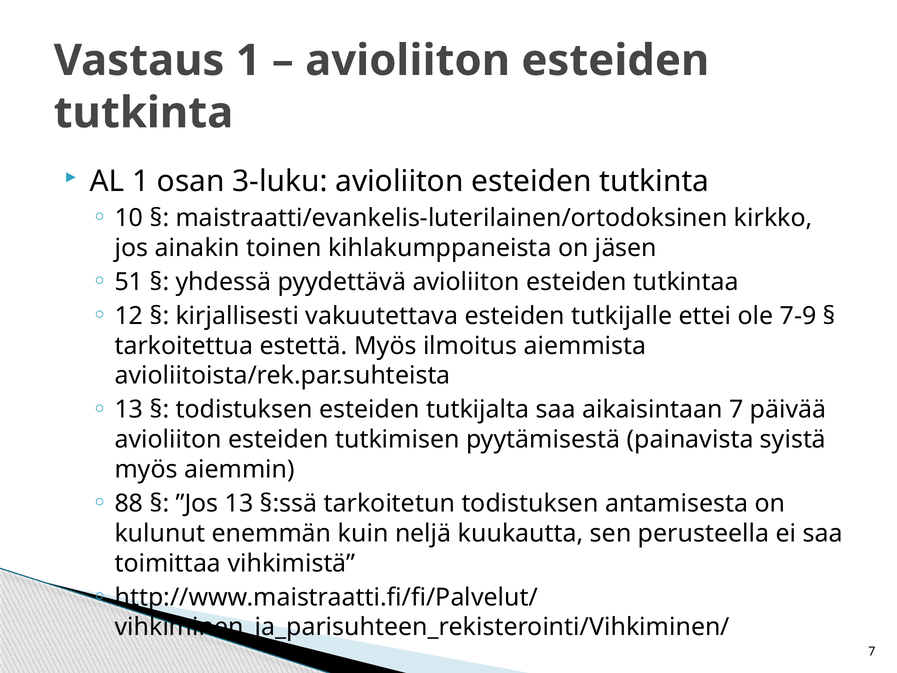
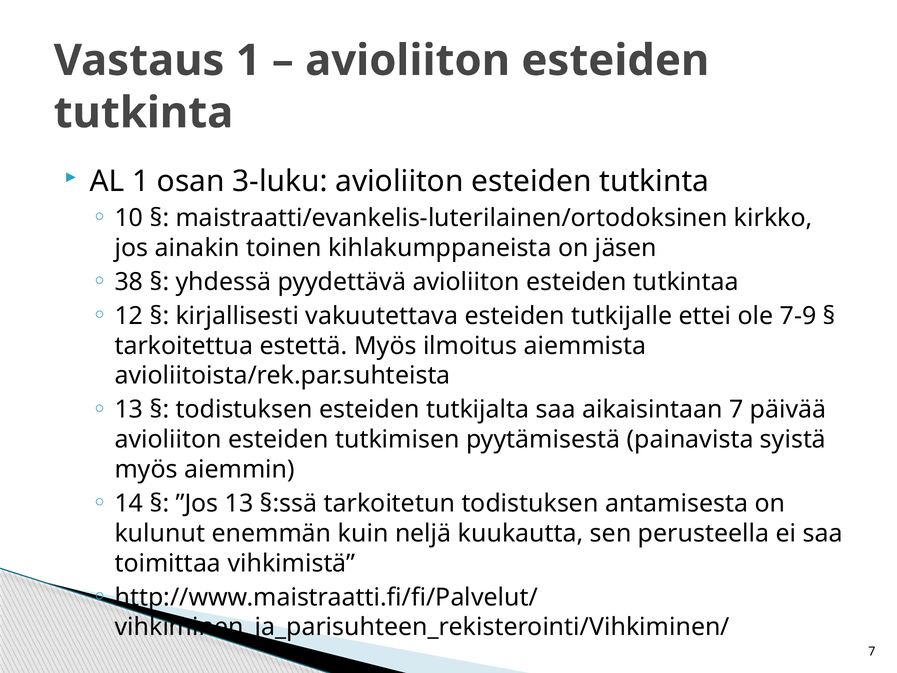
51: 51 -> 38 (129, 282)
88: 88 -> 14 (129, 503)
